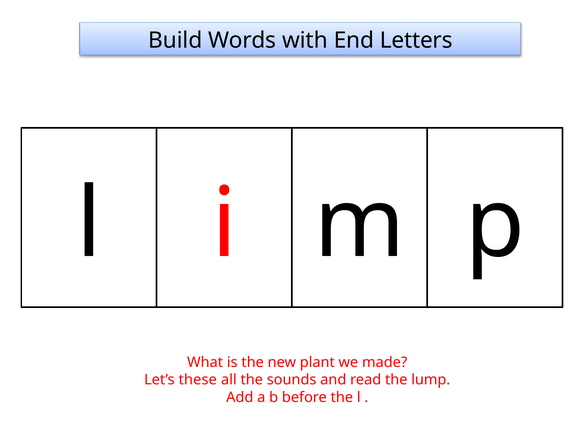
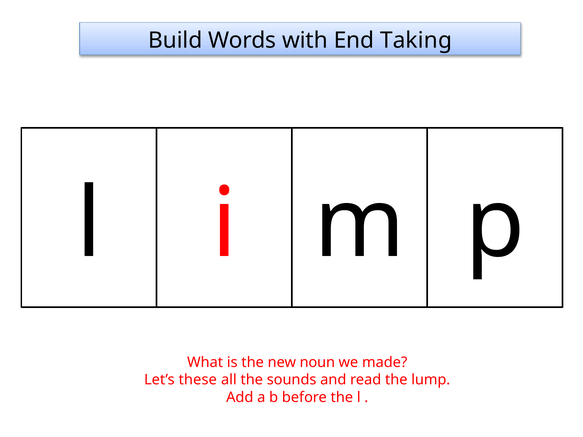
Letters: Letters -> Taking (416, 40)
plant: plant -> noun (317, 363)
